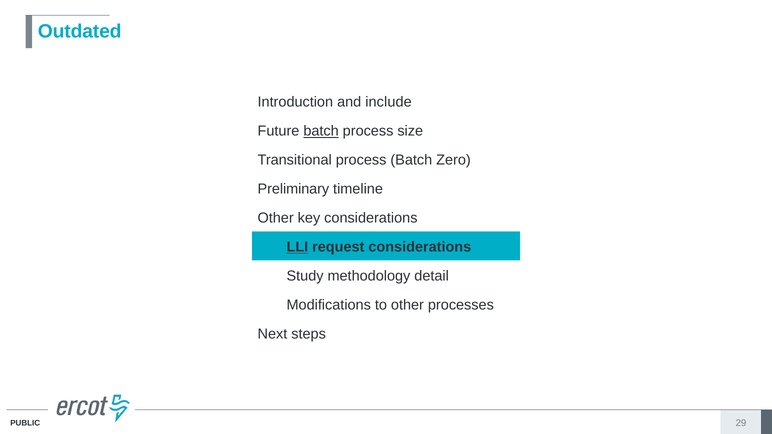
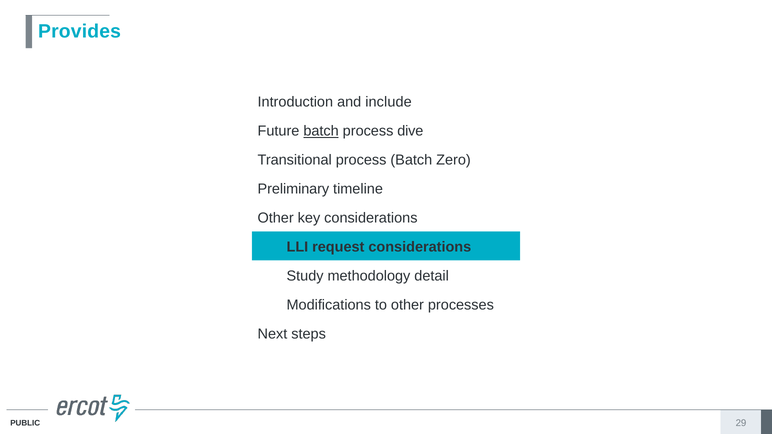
Outdated: Outdated -> Provides (80, 31)
size: size -> dive (410, 131)
LLI underline: present -> none (297, 247)
